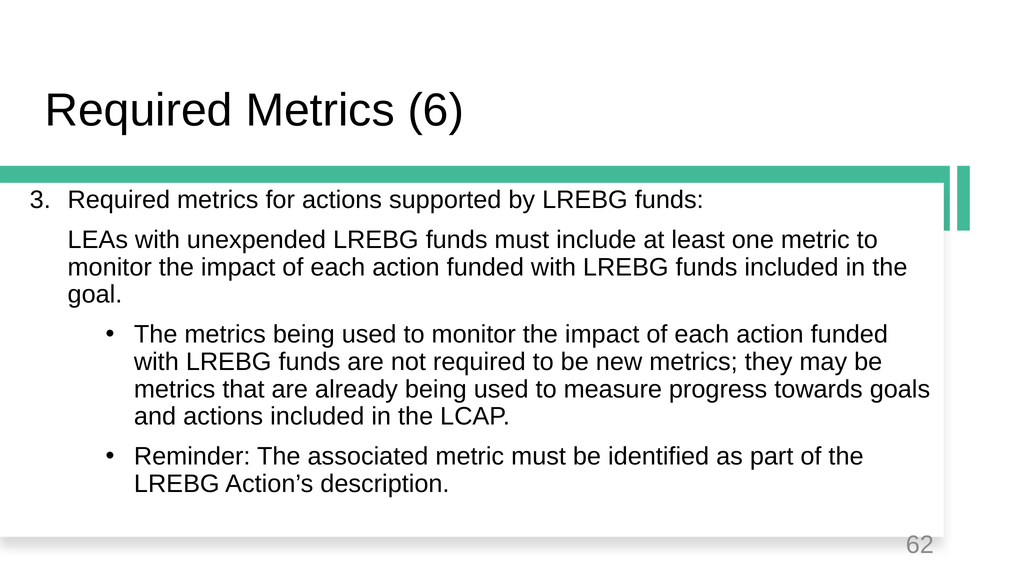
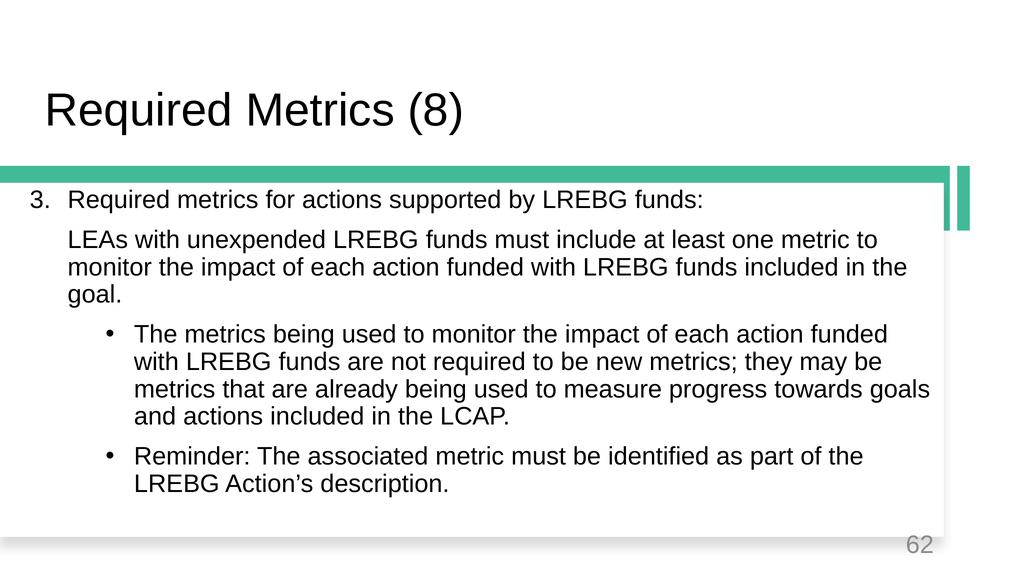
6: 6 -> 8 (436, 111)
